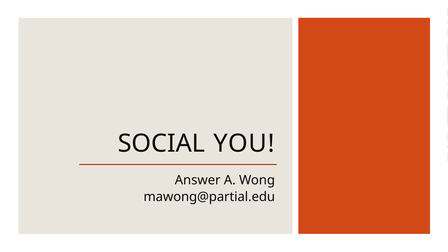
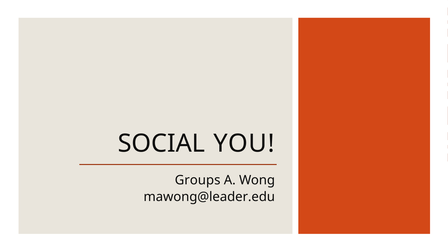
Answer: Answer -> Groups (198, 180)
mawong@partial.edu: mawong@partial.edu -> mawong@leader.edu (209, 197)
